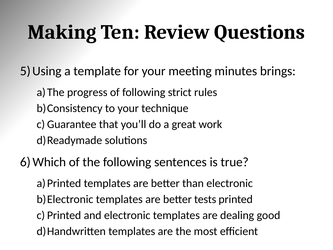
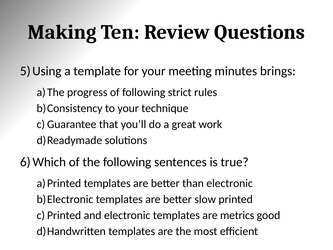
tests: tests -> slow (205, 199)
dealing: dealing -> metrics (237, 215)
